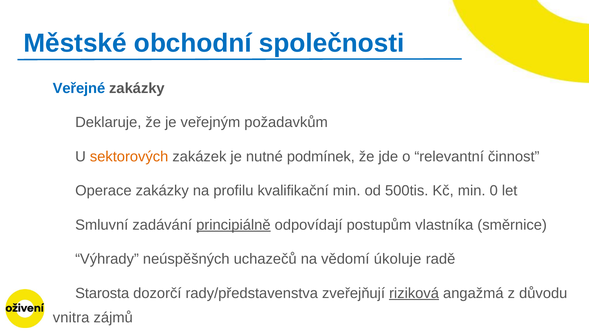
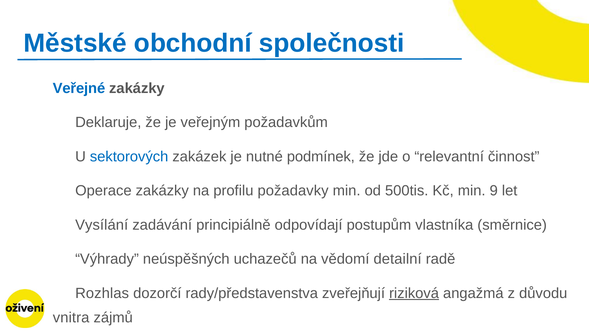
sektorových colour: orange -> blue (129, 157)
kvalifikační: kvalifikační -> požadavky (293, 191)
0: 0 -> 9 (494, 191)
Smluvní: Smluvní -> Vysílání (102, 225)
principiálně underline: present -> none (233, 225)
úkoluje: úkoluje -> detailní (398, 259)
Starosta: Starosta -> Rozhlas (102, 293)
